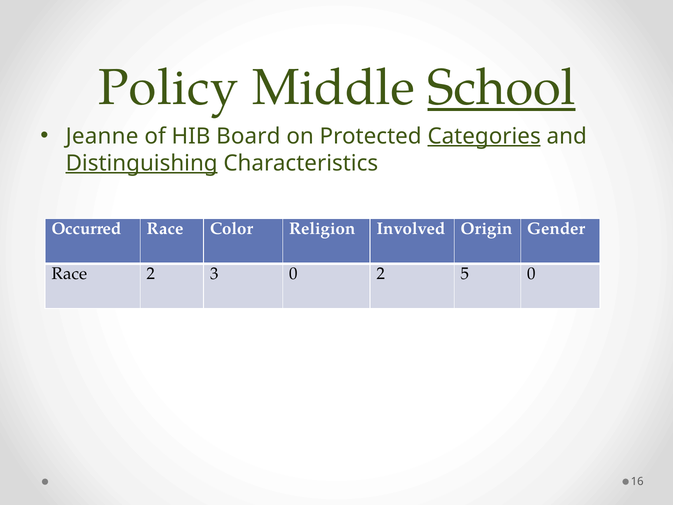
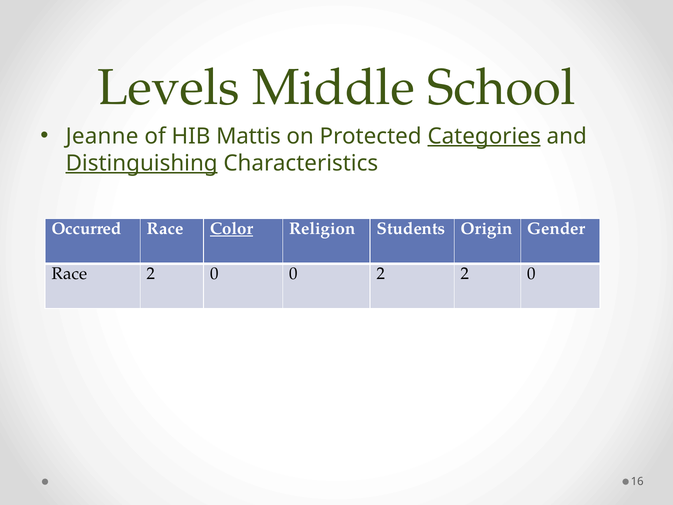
Policy: Policy -> Levels (169, 88)
School underline: present -> none (501, 88)
Board: Board -> Mattis (249, 136)
Color underline: none -> present (232, 229)
Involved: Involved -> Students (411, 229)
3: 3 -> 0 (214, 274)
2 5: 5 -> 2 (465, 274)
